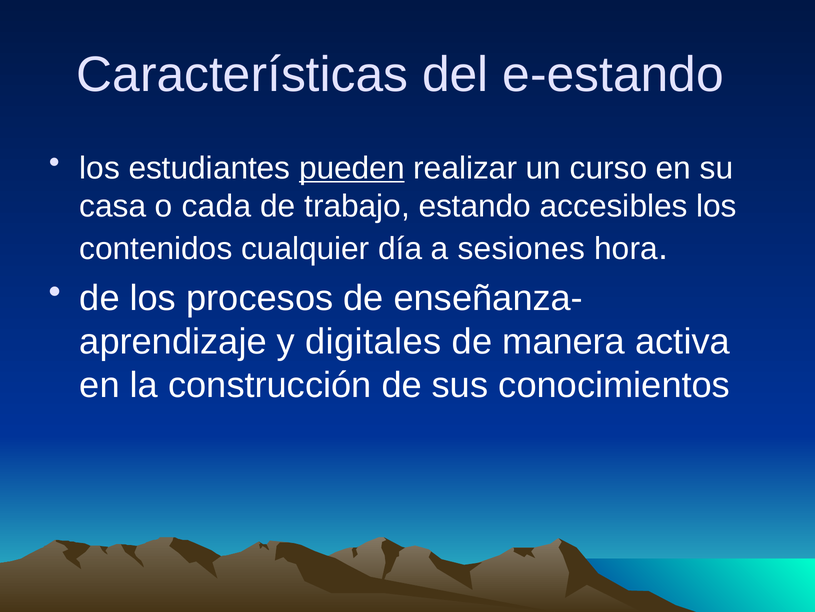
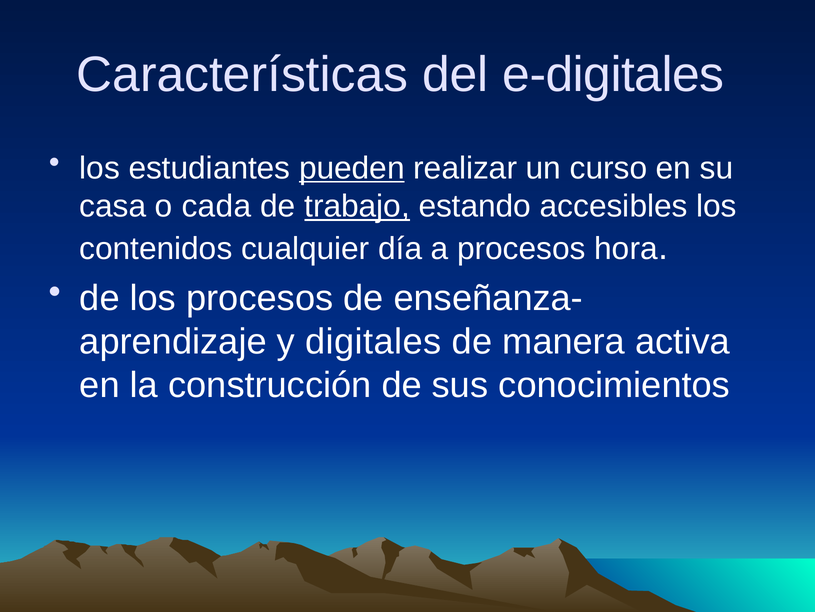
e-estando: e-estando -> e-digitales (613, 75)
trabajo underline: none -> present (357, 206)
a sesiones: sesiones -> procesos (521, 249)
